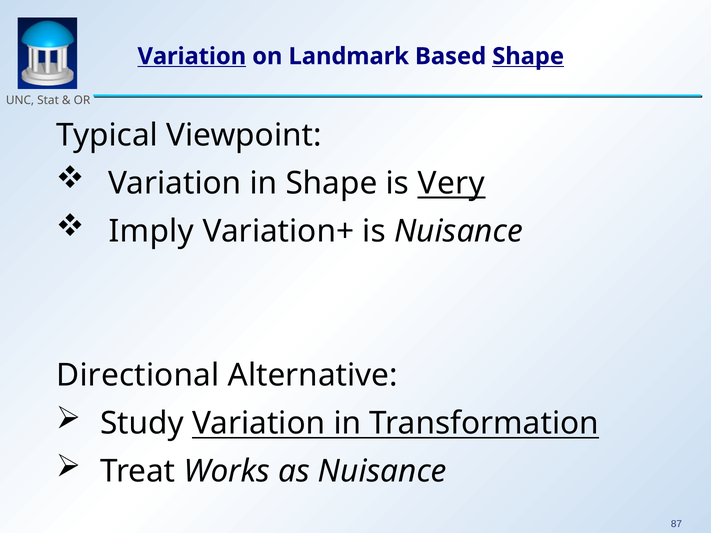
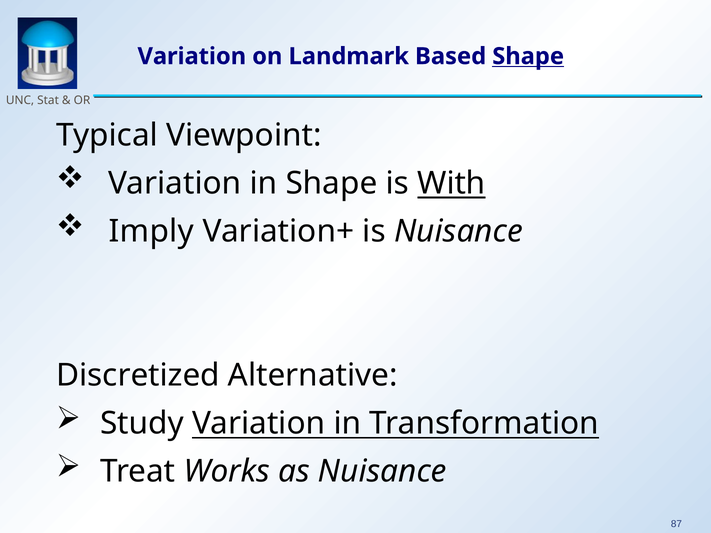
Variation underline: present -> none (192, 56)
Very: Very -> With (451, 183)
Directional: Directional -> Discretized (138, 375)
